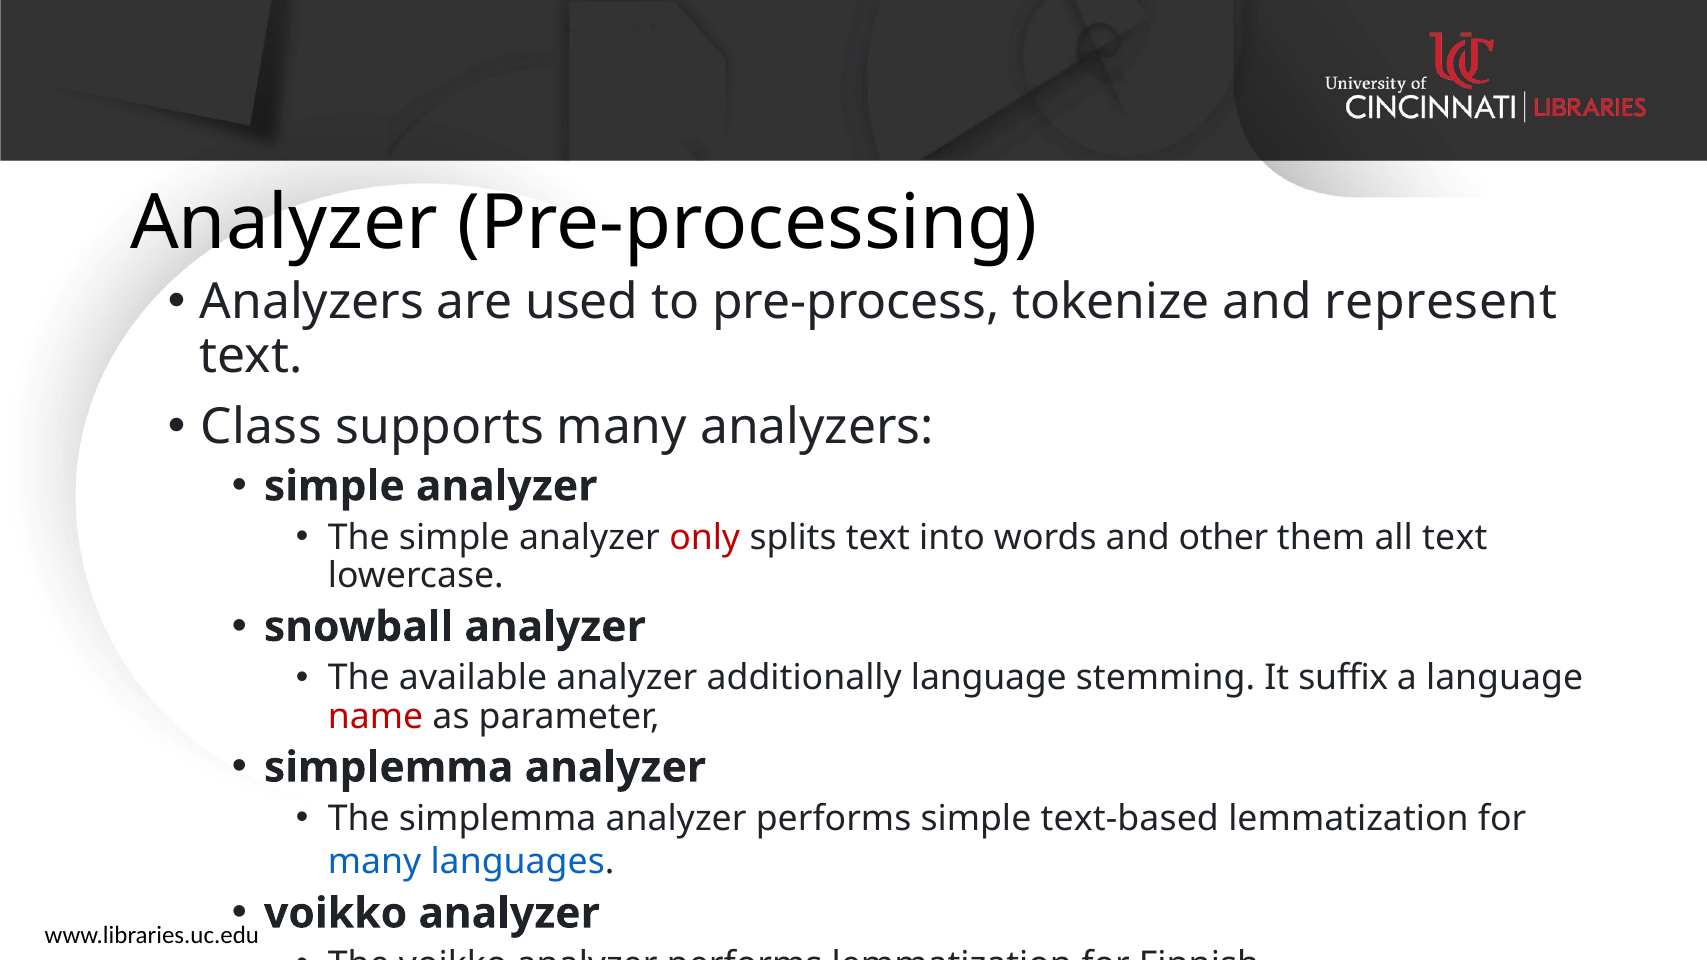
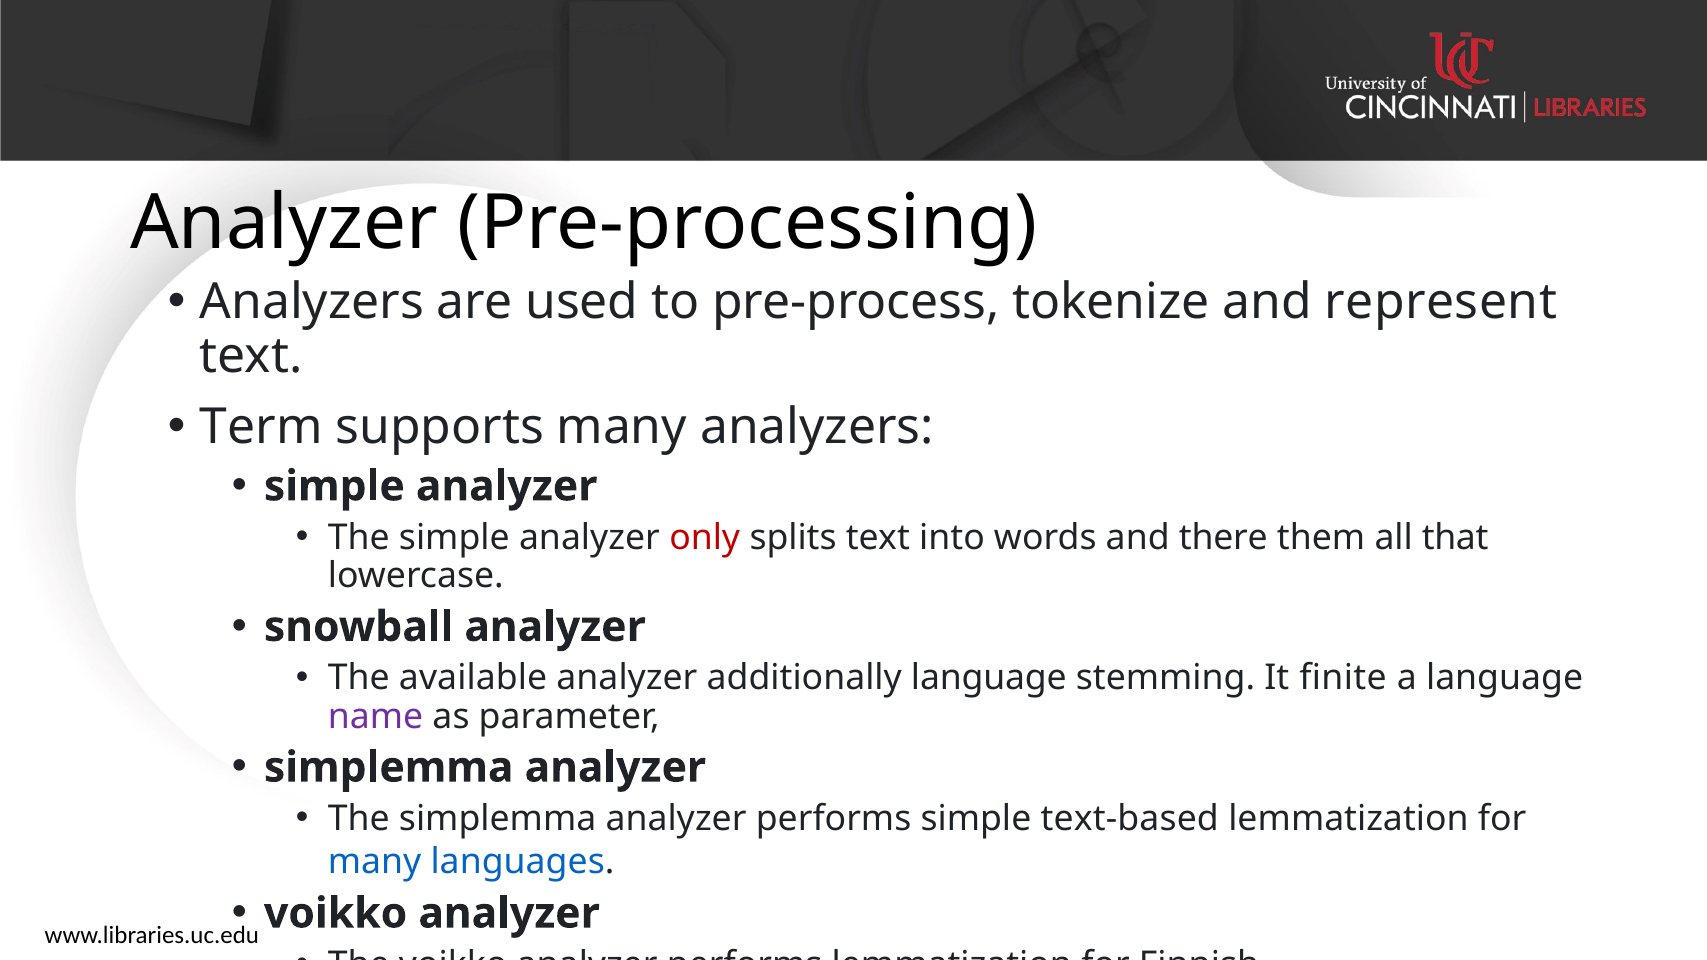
Class: Class -> Term (261, 428)
other: other -> there (1223, 537)
all text: text -> that (1455, 537)
suffix: suffix -> finite (1343, 678)
name colour: red -> purple (376, 717)
